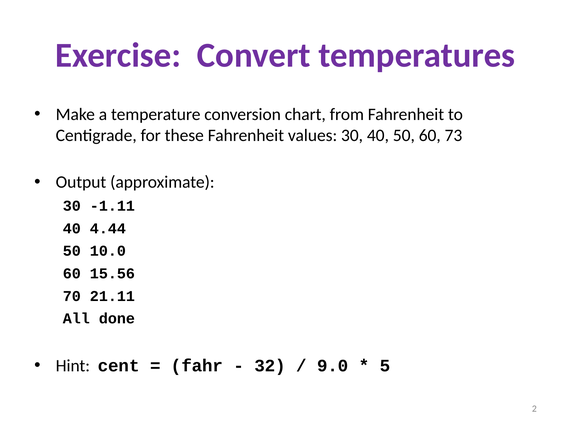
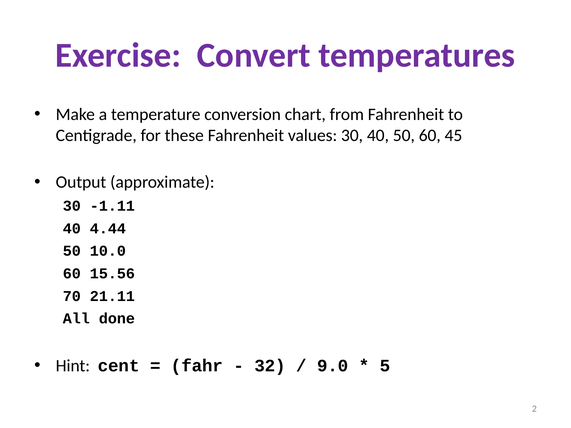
73: 73 -> 45 (453, 135)
